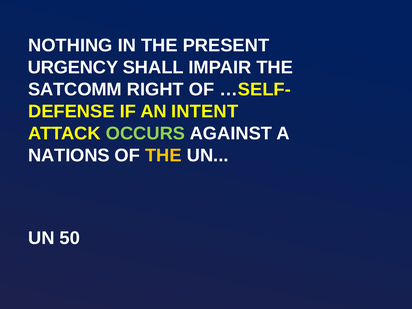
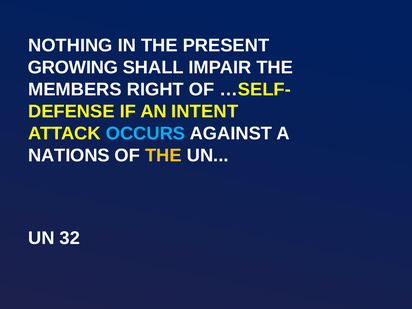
URGENCY: URGENCY -> GROWING (73, 67)
SATCOMM: SATCOMM -> MEMBERS (75, 89)
OCCURS colour: light green -> light blue (145, 133)
50: 50 -> 32 (70, 238)
